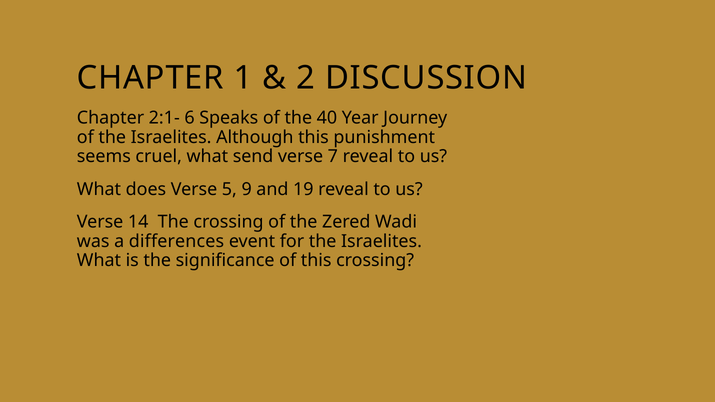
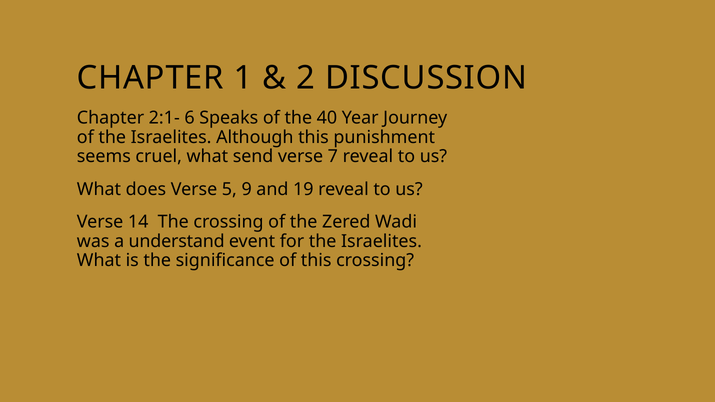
differences: differences -> understand (177, 241)
